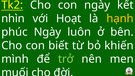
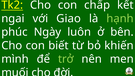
con ngày: ngày -> chấp (97, 5)
nhìn: nhìn -> ngai (13, 19)
Hoạt: Hoạt -> Giao (69, 19)
hạnh colour: yellow -> light green (120, 19)
